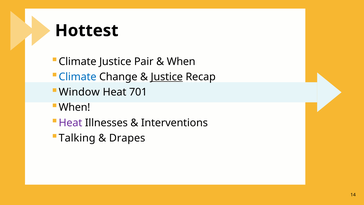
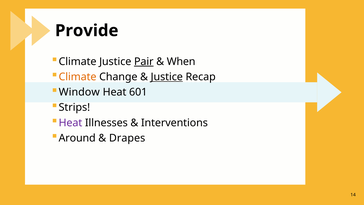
Hottest: Hottest -> Provide (87, 31)
Pair underline: none -> present (144, 62)
Climate colour: blue -> orange (78, 77)
701: 701 -> 601 (138, 92)
When: When -> Strips (74, 107)
Talking: Talking -> Around (77, 138)
